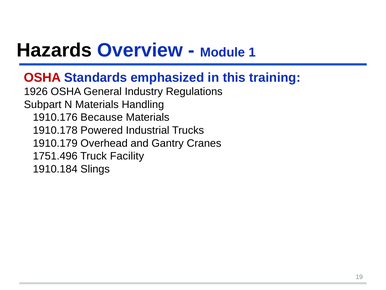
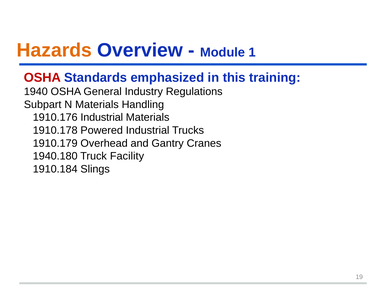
Hazards colour: black -> orange (54, 50)
1926: 1926 -> 1940 (36, 91)
1910.176 Because: Because -> Industrial (102, 117)
1751.496: 1751.496 -> 1940.180 (55, 156)
